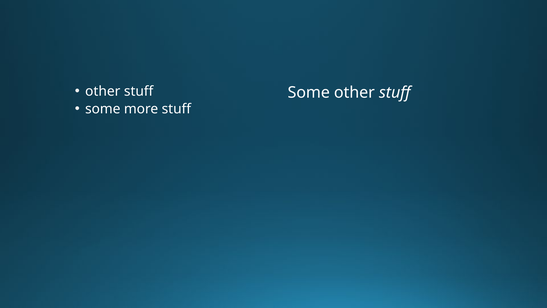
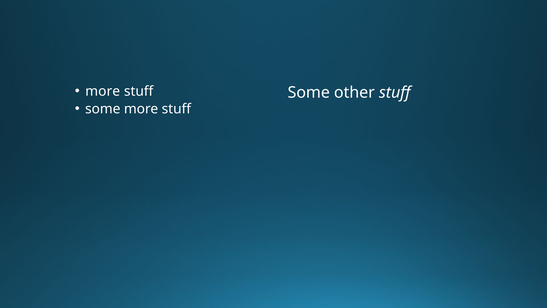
other: other -> more (103, 91)
